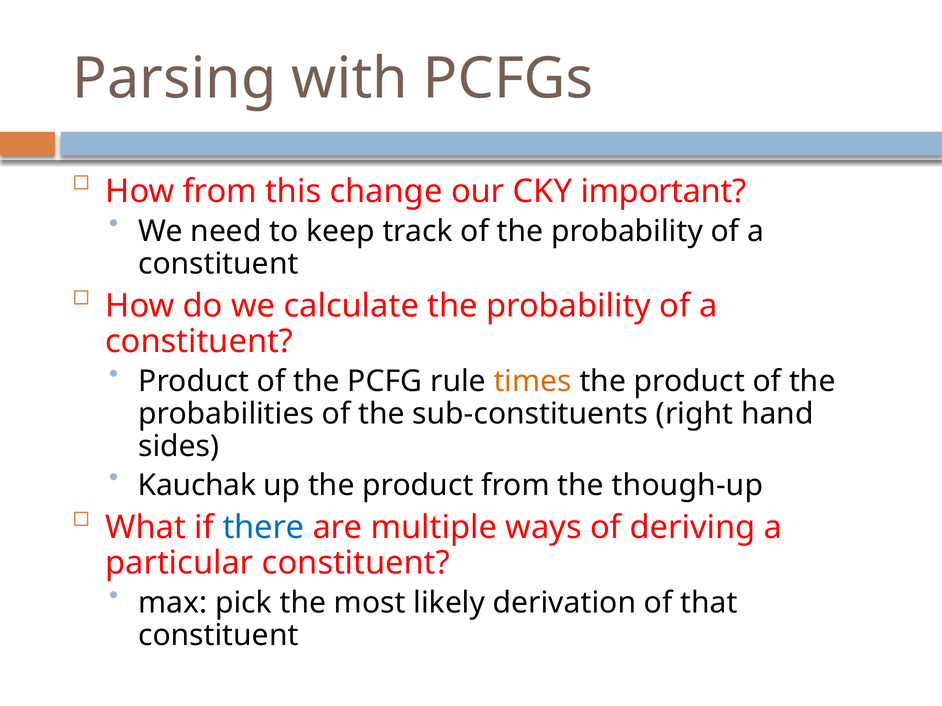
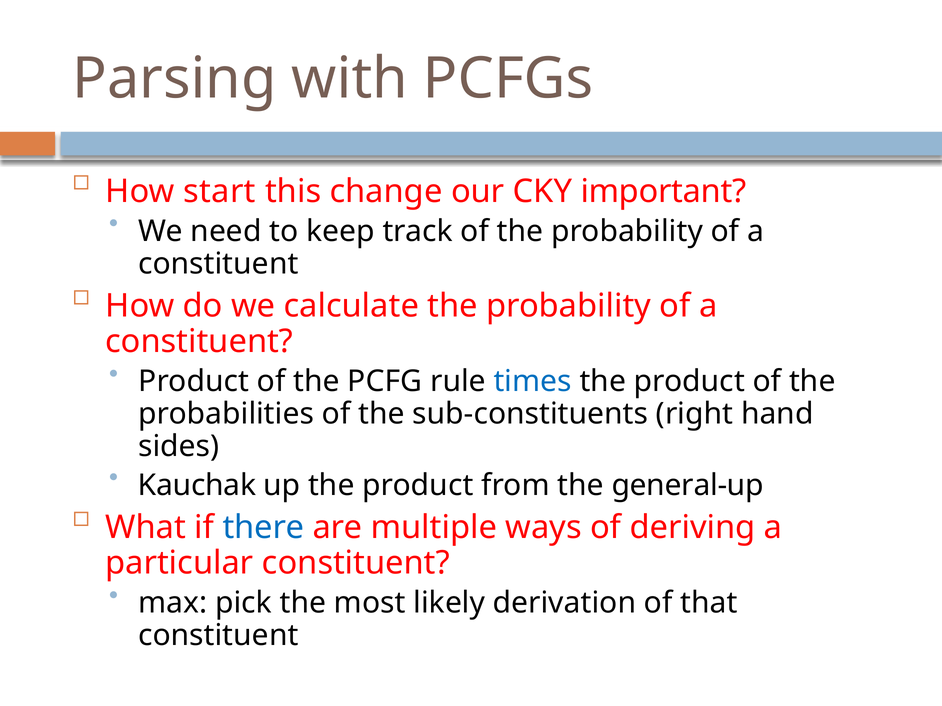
How from: from -> start (220, 191)
times colour: orange -> blue (533, 382)
though-up: though-up -> general-up (688, 486)
